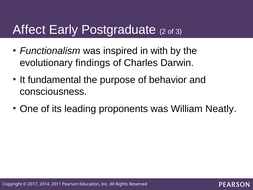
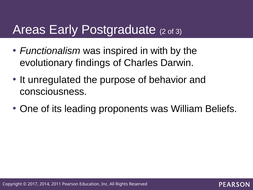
Affect: Affect -> Areas (29, 30)
fundamental: fundamental -> unregulated (54, 80)
Neatly: Neatly -> Beliefs (221, 109)
